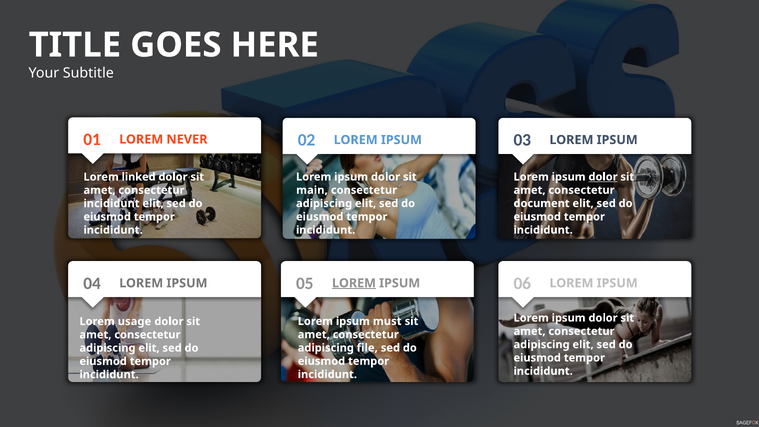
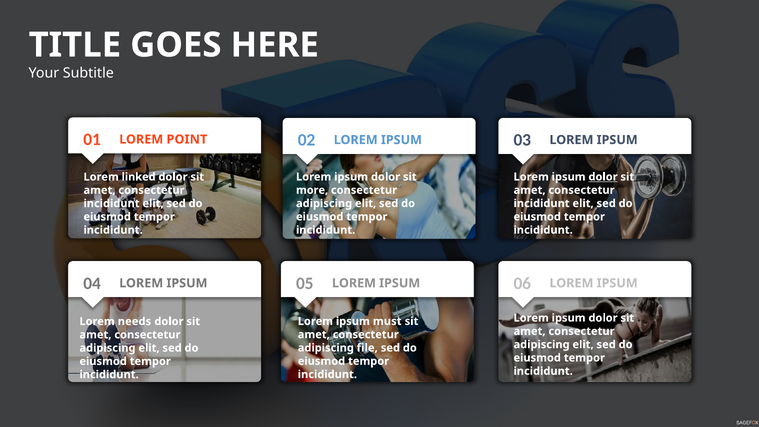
NEVER: NEVER -> POINT (187, 139)
main: main -> more (312, 190)
document: document -> incididunt (542, 203)
LOREM underline: present -> none (354, 283)
usage: usage -> needs (134, 321)
